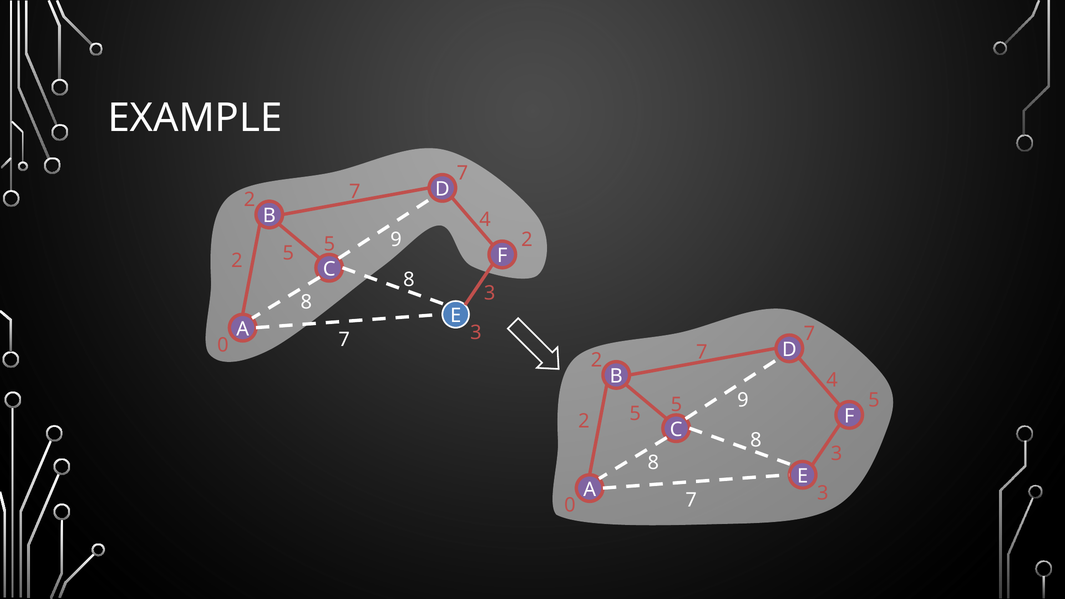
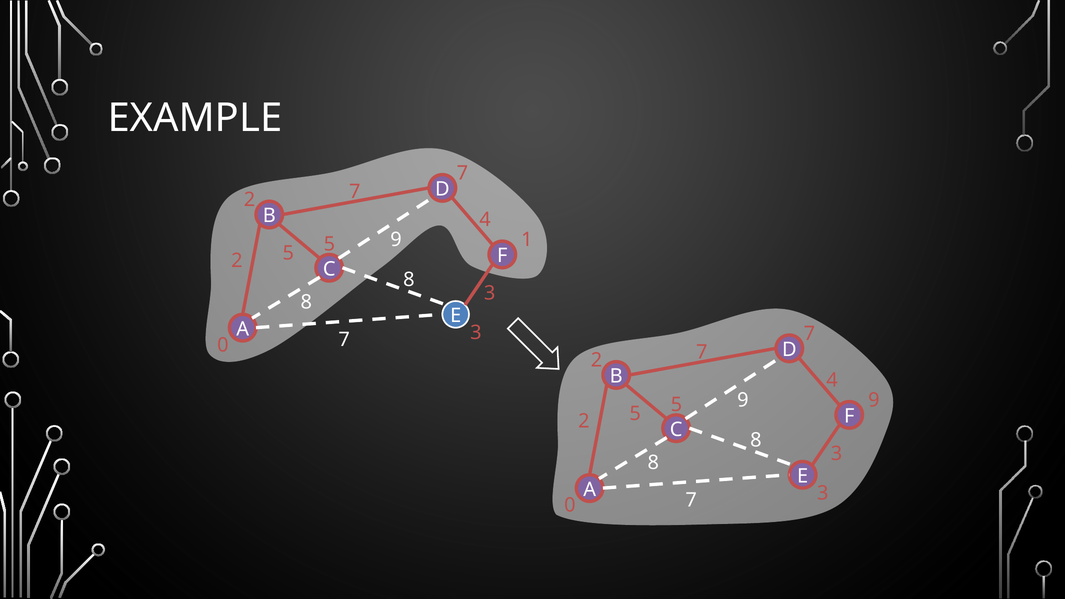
5 2: 2 -> 1 (527, 240)
5 5: 5 -> 9 (874, 400)
